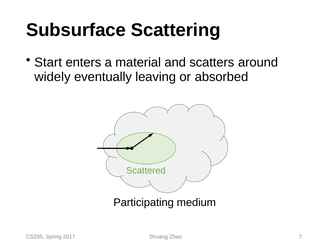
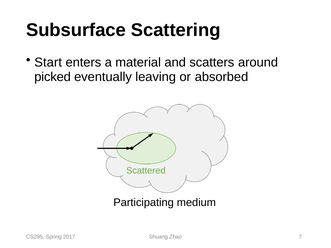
widely: widely -> picked (53, 77)
